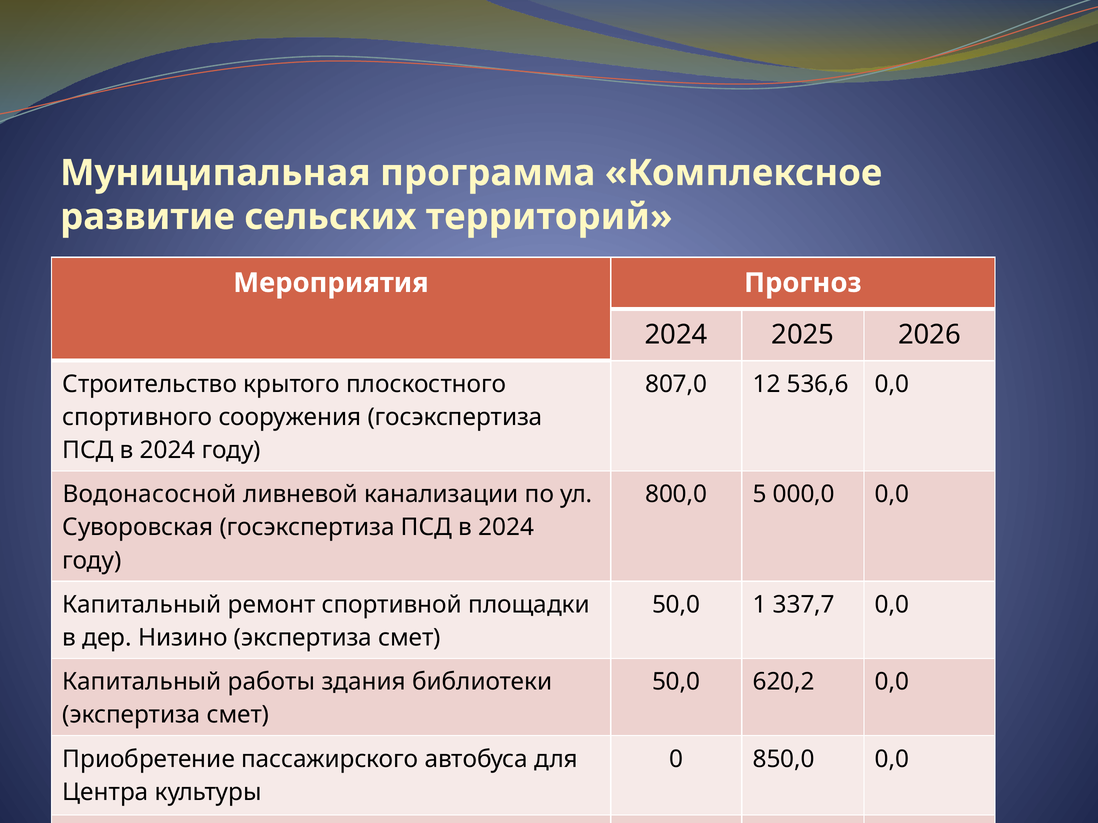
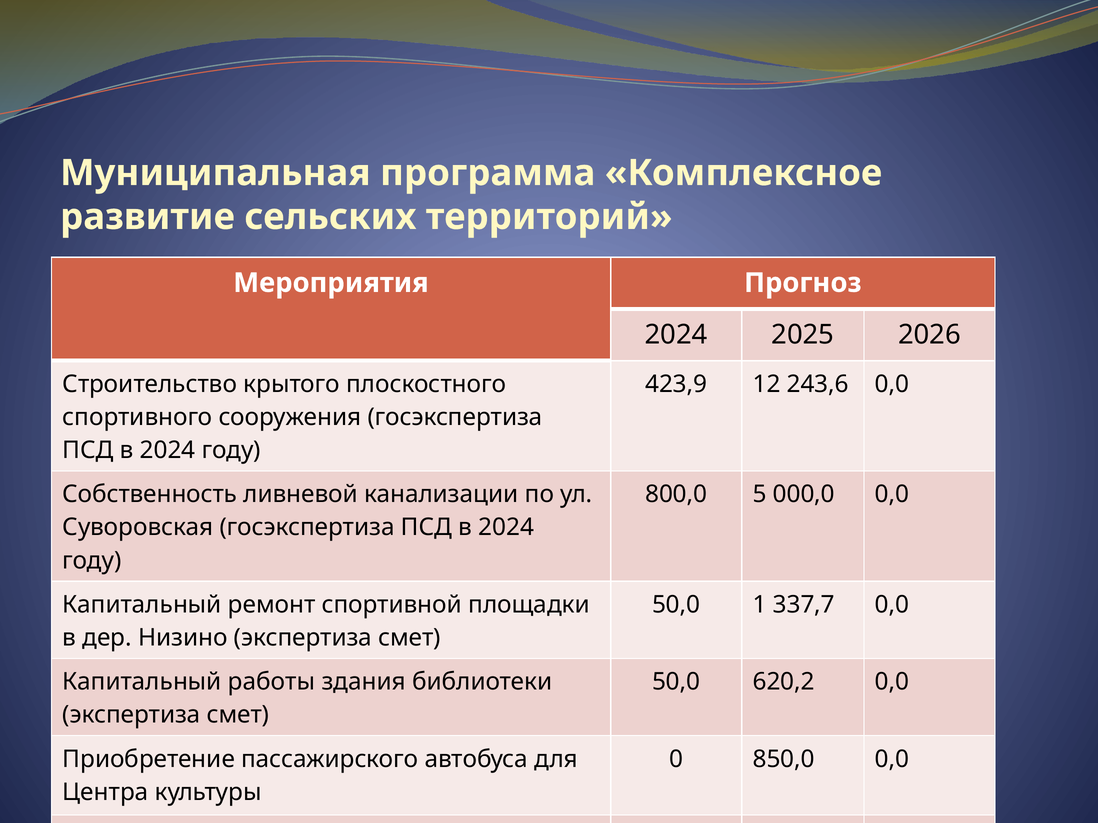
807,0: 807,0 -> 423,9 (676, 384)
536,6: 536,6 -> 243,6 (818, 384)
Водонасосной: Водонасосной -> Собственность (150, 495)
